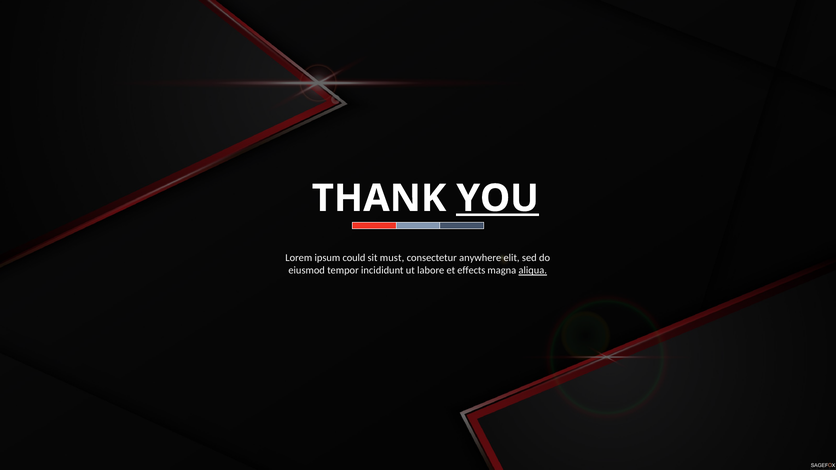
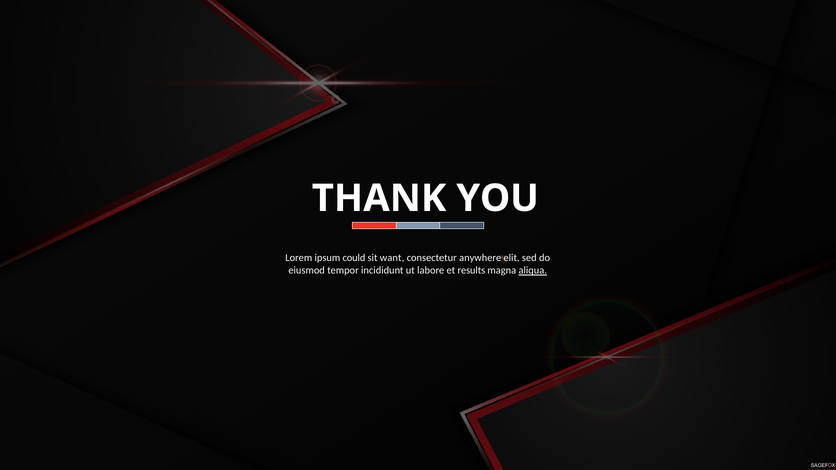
YOU underline: present -> none (498, 198)
must: must -> want (392, 258)
effects: effects -> results (471, 271)
